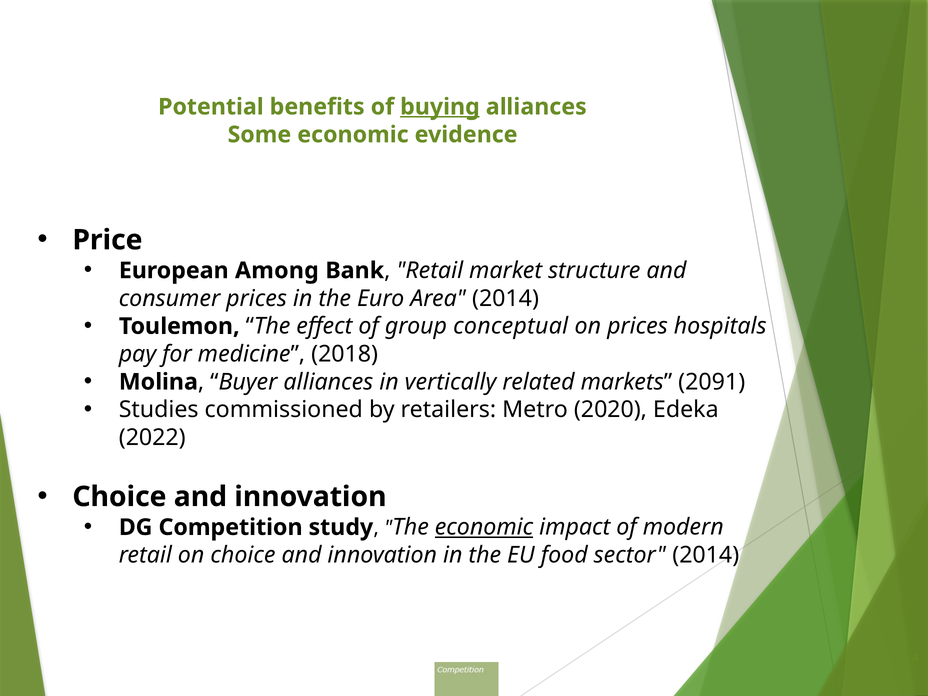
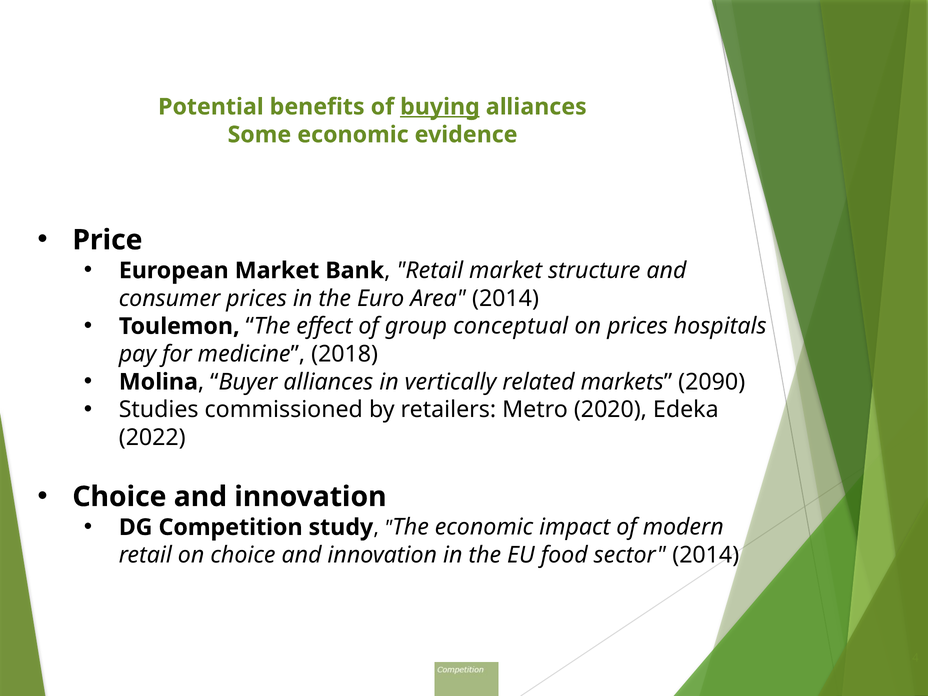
European Among: Among -> Market (277, 271)
2091: 2091 -> 2090 (712, 382)
economic underline: present -> none (484, 527)
